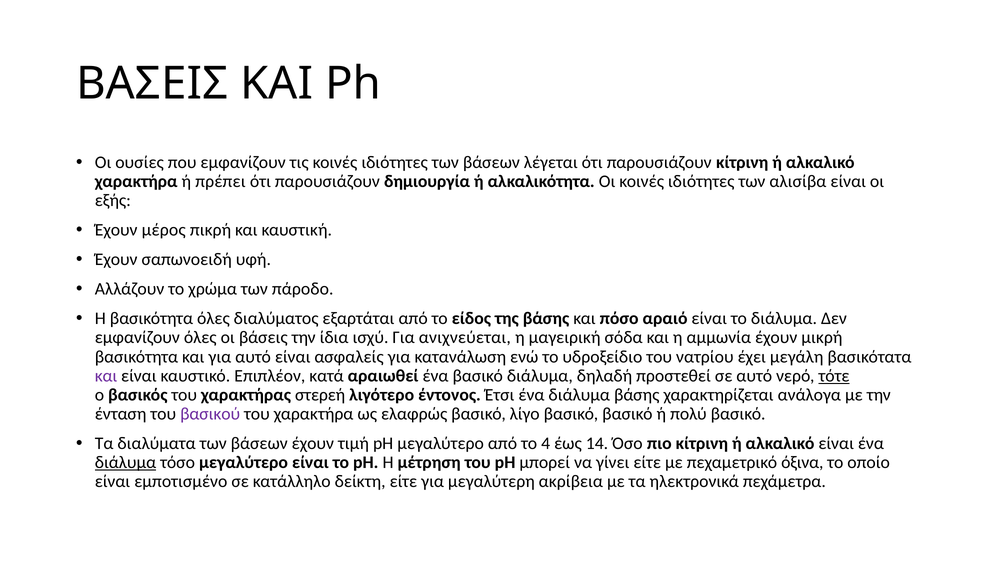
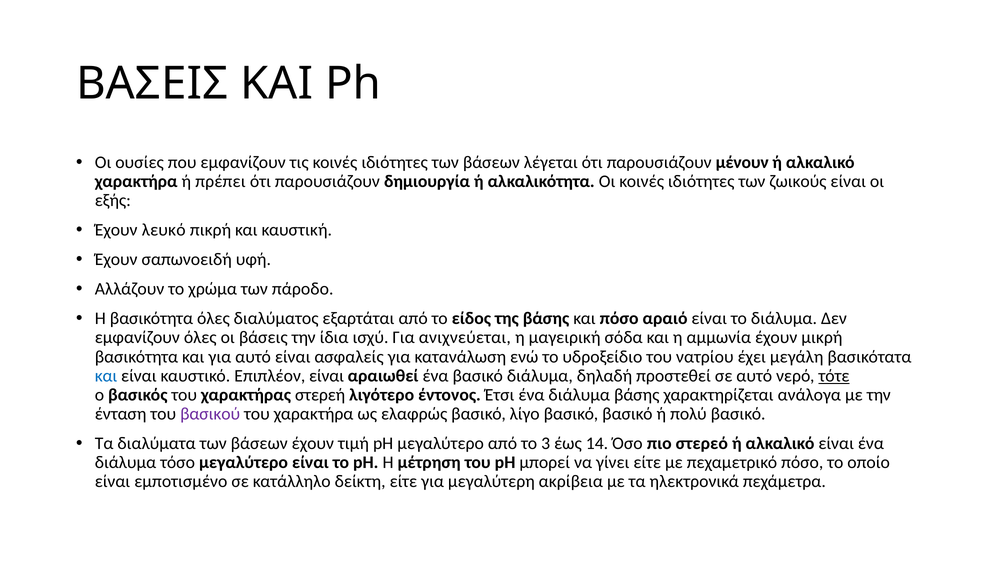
παρουσιάζουν κίτρινη: κίτρινη -> μένουν (742, 163)
αλισίβα: αλισίβα -> ζωικούς (798, 182)
μέρος: μέρος -> λευκό (164, 230)
και colour: purple -> blue (106, 376)
Επιπλέον κατά: κατά -> είναι (327, 376)
4: 4 -> 3 (546, 444)
πιο κίτρινη: κίτρινη -> στερεό (702, 444)
διάλυμα underline: present -> none (126, 463)
πεχαμετρικό όξινα: όξινα -> πόσο (802, 463)
